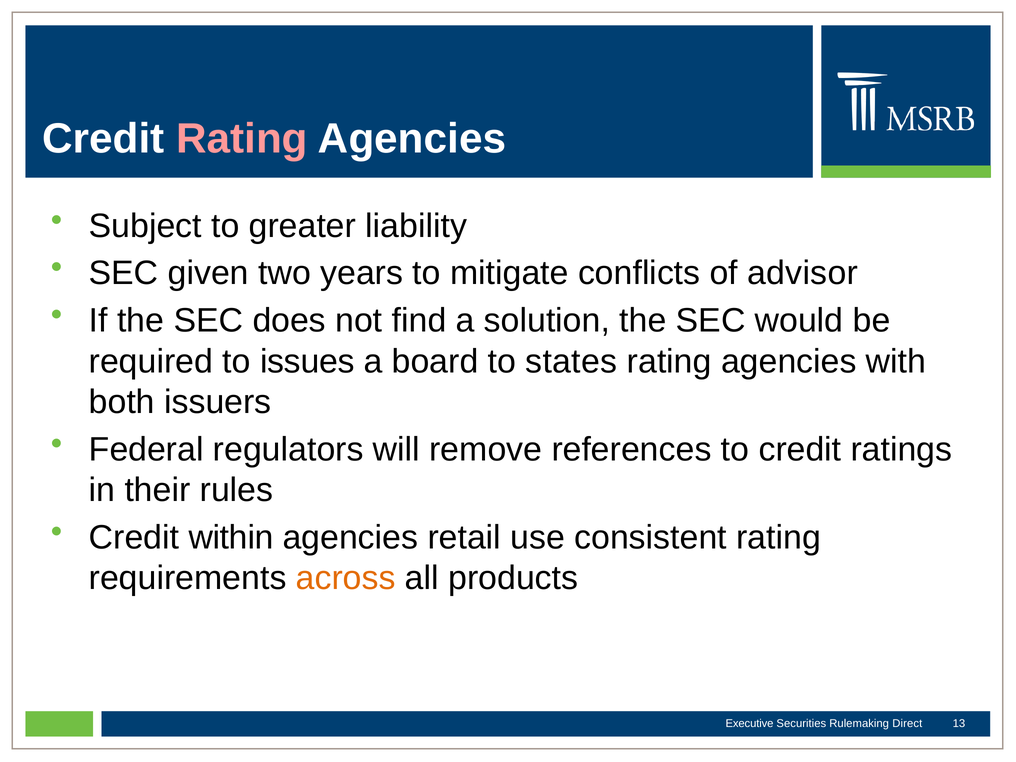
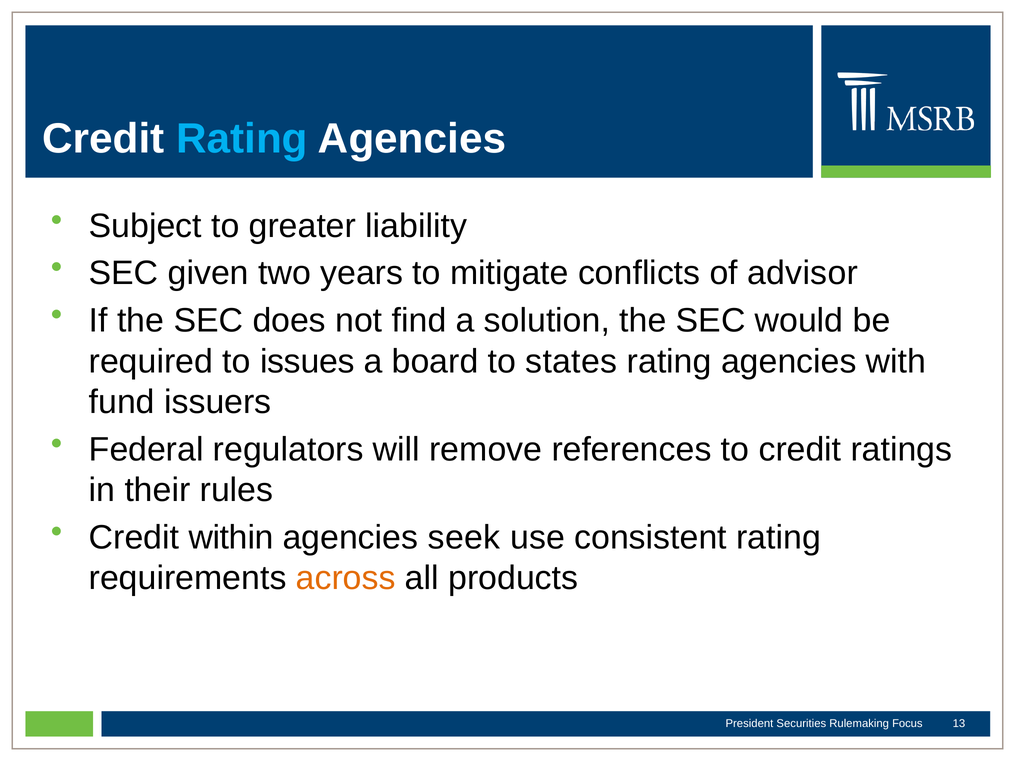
Rating colour: pink -> light blue (242, 139)
both: both -> fund (122, 402)
retail: retail -> seek (464, 537)
Executive: Executive -> President (749, 724)
Direct: Direct -> Focus (907, 724)
